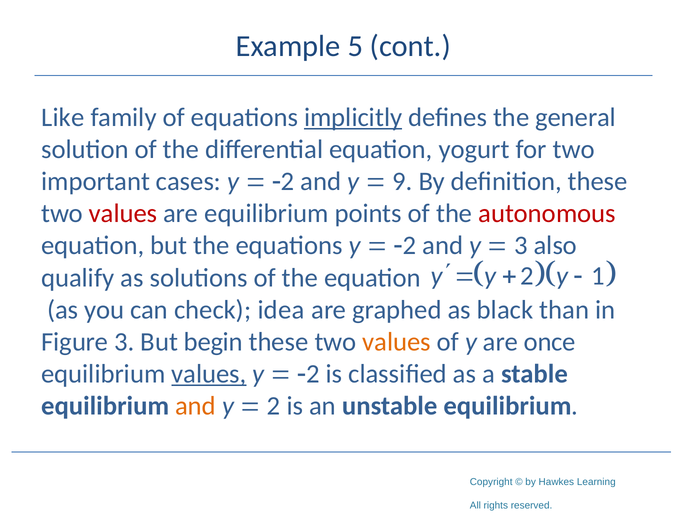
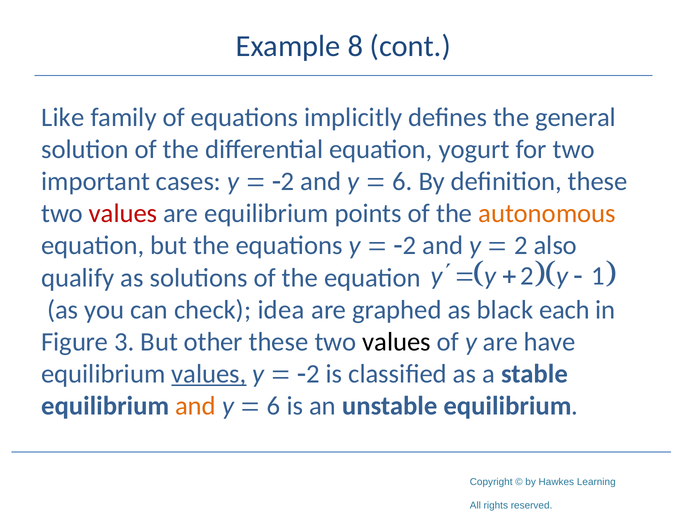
5: 5 -> 8 (355, 46)
implicitly underline: present -> none (353, 117)
9: 9 -> 6 (402, 182)
autonomous colour: red -> orange (547, 214)
3: 3 -> 2 (521, 246)
than: than -> each (564, 310)
begin: begin -> other (213, 342)
values colour: orange -> black (397, 342)
once: once -> have (550, 342)
2: 2 -> 6 (274, 406)
